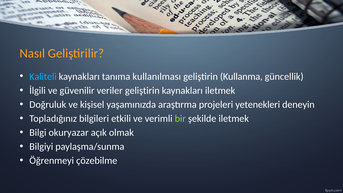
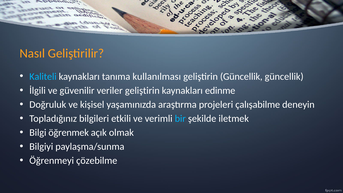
geliştirin Kullanma: Kullanma -> Güncellik (241, 76)
kaynakları iletmek: iletmek -> edinme (220, 90)
yetenekleri: yetenekleri -> çalışabilme (258, 104)
bir colour: light green -> light blue (180, 119)
okuryazar: okuryazar -> öğrenmek (69, 133)
